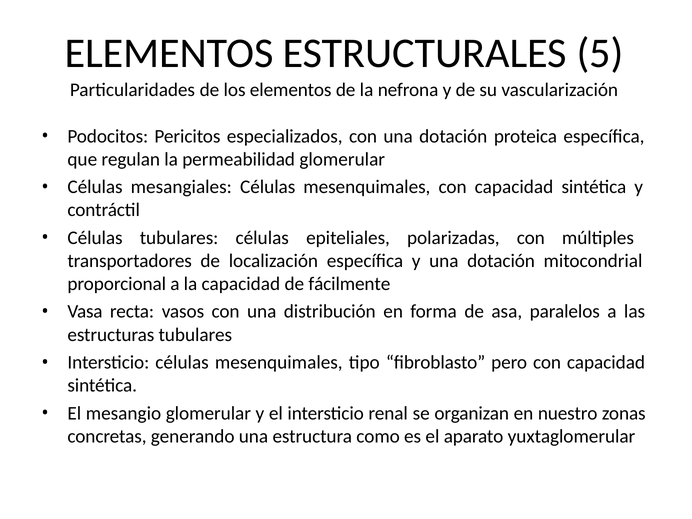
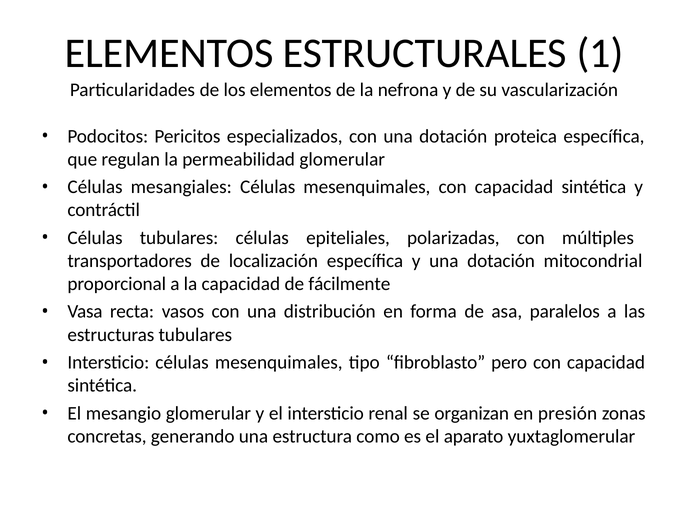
5: 5 -> 1 (600, 53)
nuestro: nuestro -> presión (568, 413)
